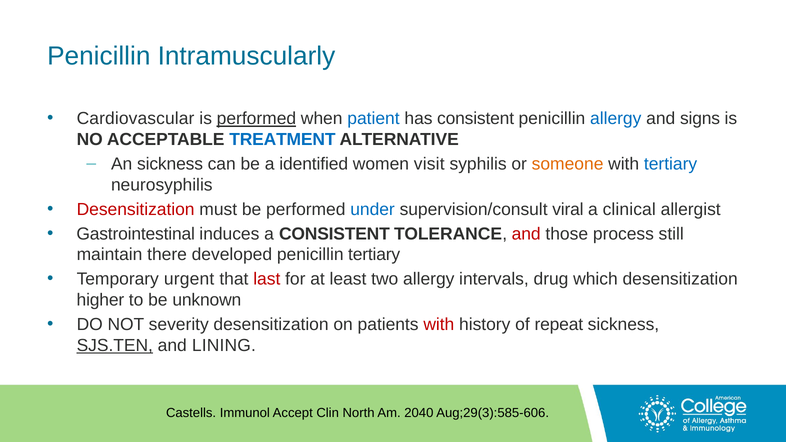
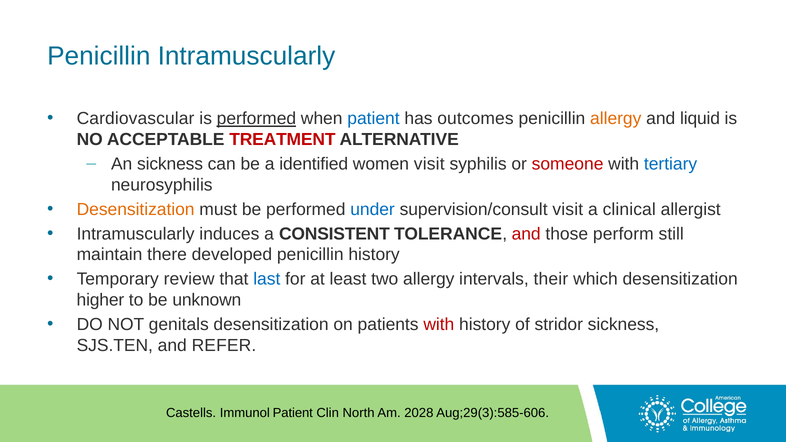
has consistent: consistent -> outcomes (475, 119)
allergy colour: blue -> orange (616, 119)
signs: signs -> liquid (700, 119)
TREATMENT colour: blue -> red (282, 140)
someone colour: orange -> red (568, 164)
Desensitization colour: red -> orange (136, 209)
supervision/consult viral: viral -> visit (568, 209)
Gastrointestinal: Gastrointestinal -> Intramuscularly (136, 234)
process: process -> perform (623, 234)
penicillin tertiary: tertiary -> history (374, 255)
urgent: urgent -> review (189, 279)
last colour: red -> blue (267, 279)
drug: drug -> their (551, 279)
severity: severity -> genitals (179, 325)
repeat: repeat -> stridor (559, 325)
SJS.TEN underline: present -> none (115, 345)
LINING: LINING -> REFER (224, 345)
Immunol Accept: Accept -> Patient (293, 413)
2040: 2040 -> 2028 (419, 413)
